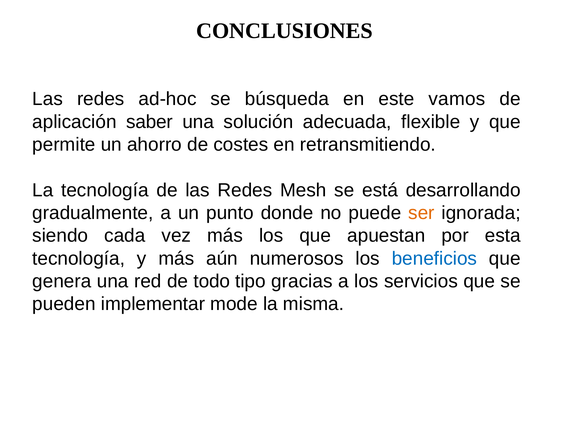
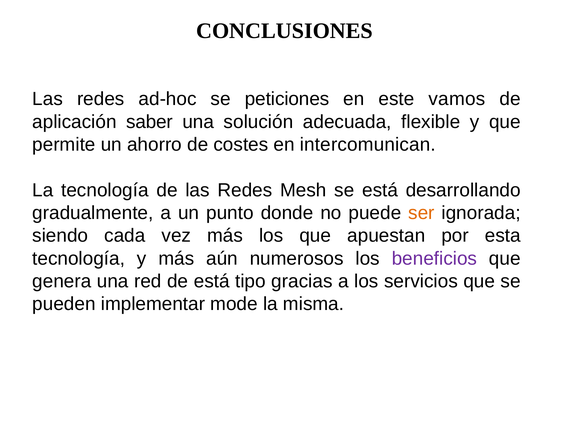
búsqueda: búsqueda -> peticiones (287, 99)
retransmitiendo: retransmitiendo -> intercomunican (368, 144)
beneficios colour: blue -> purple (434, 258)
de todo: todo -> está (212, 281)
